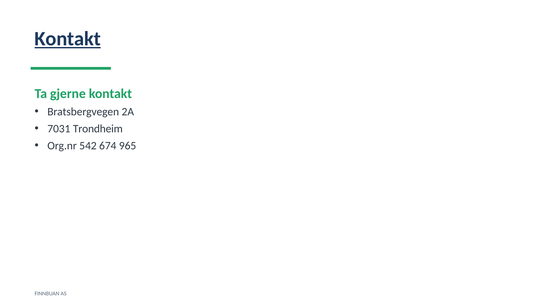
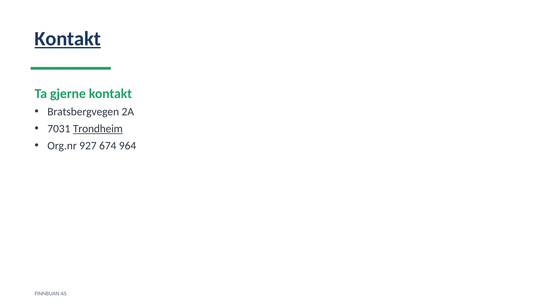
Trondheim underline: none -> present (98, 129)
542: 542 -> 927 (88, 146)
965: 965 -> 964 (128, 146)
